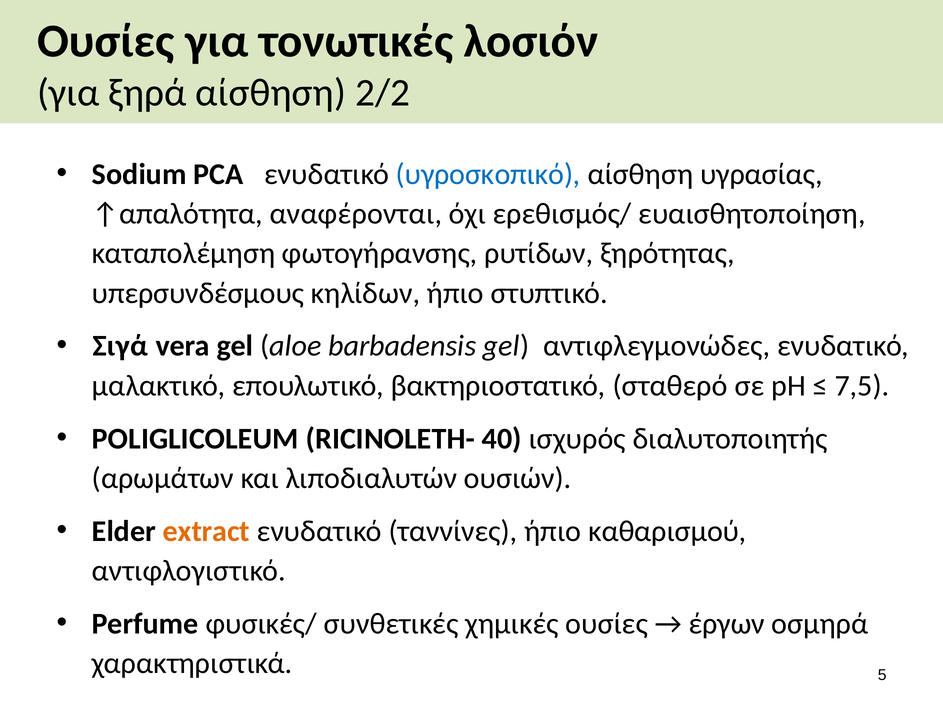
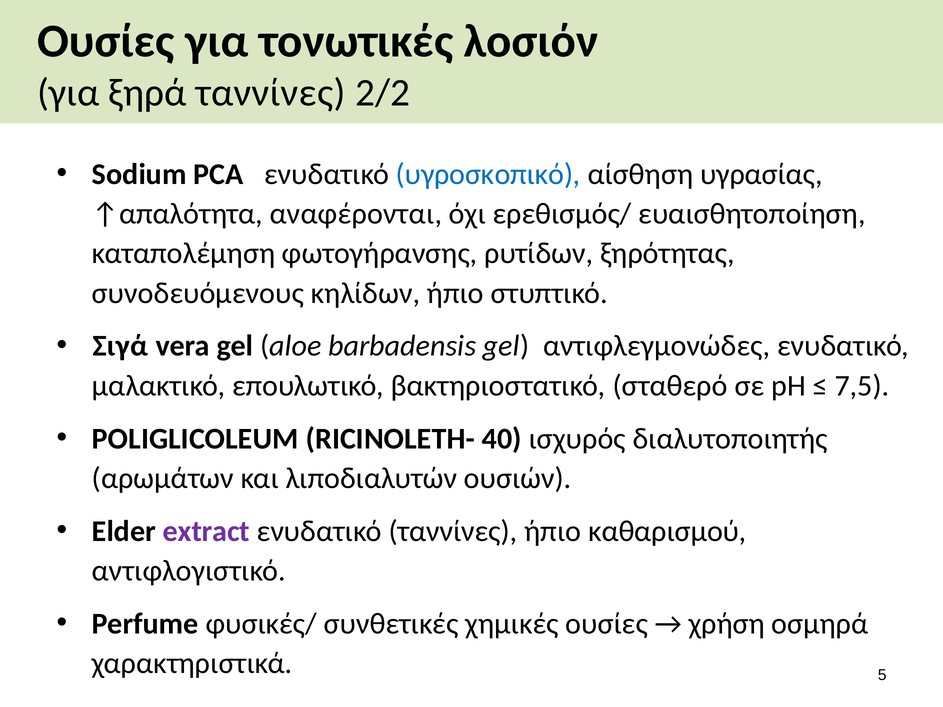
ξηρά αίσθηση: αίσθηση -> ταννίνες (271, 93)
υπερσυνδέσμους: υπερσυνδέσμους -> συνοδευόμενους (198, 293)
extract colour: orange -> purple (206, 531)
έργων: έργων -> χρήση (727, 624)
